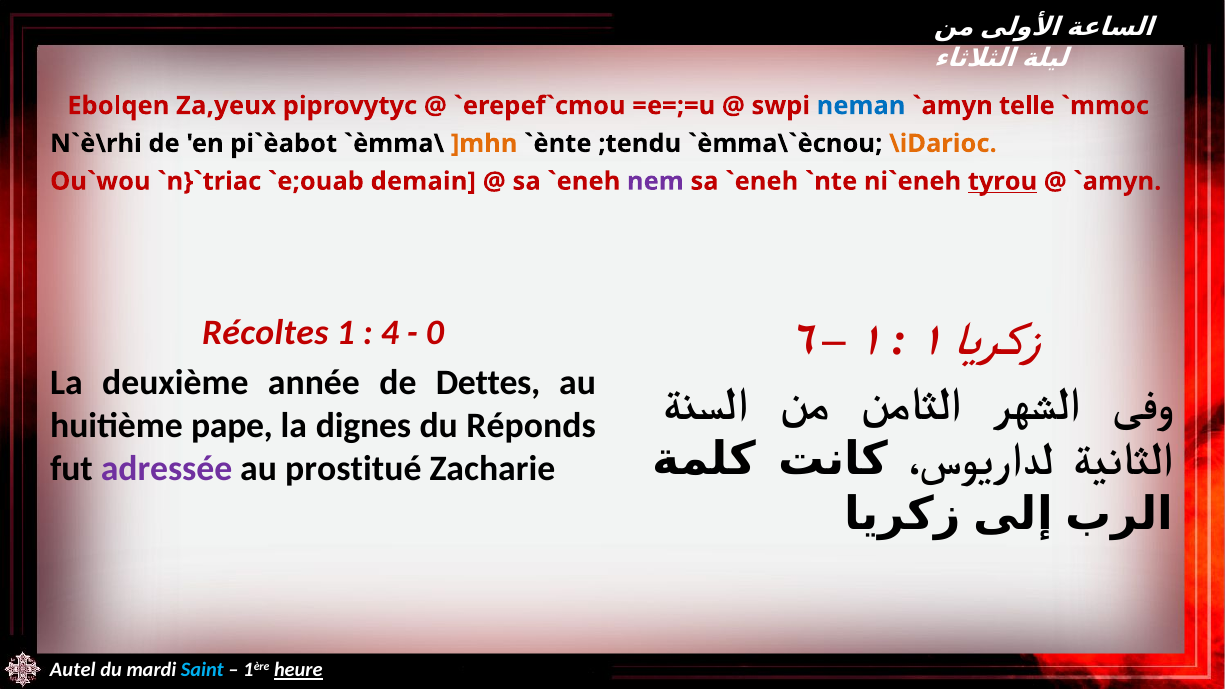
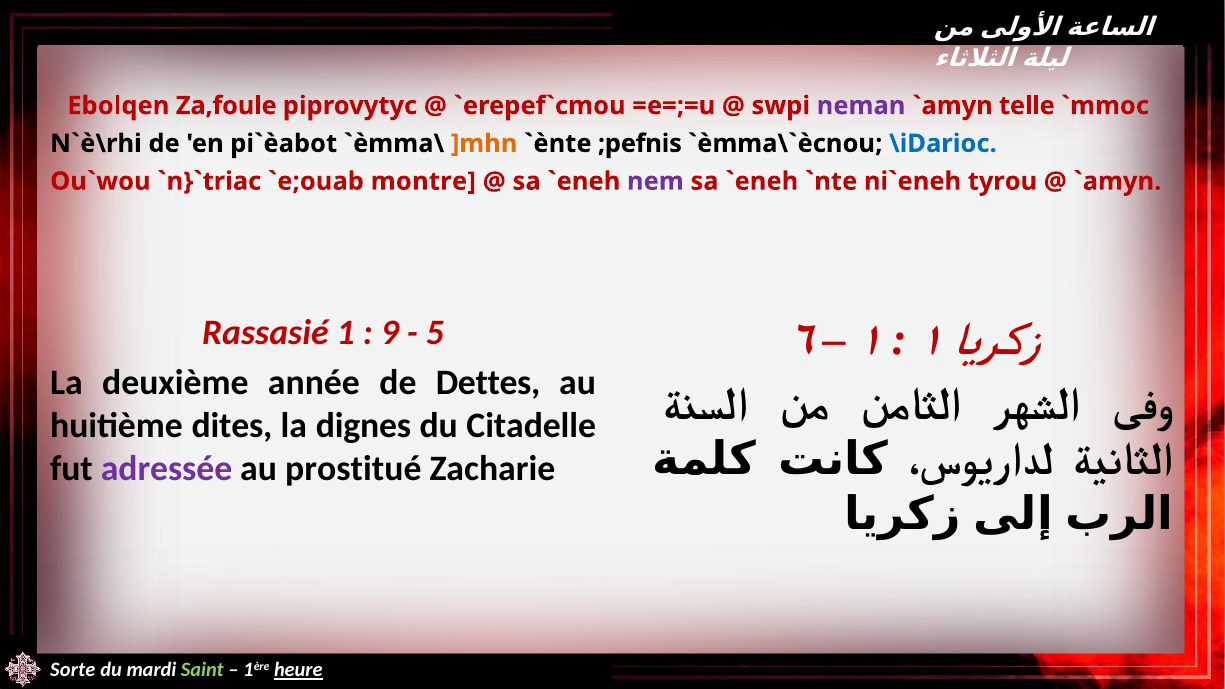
Za,yeux: Za,yeux -> Za,foule (226, 106)
neman colour: blue -> purple (861, 106)
;tendu: ;tendu -> ;pefnis (640, 144)
\iDarioc colour: orange -> blue (943, 144)
demain: demain -> montre (423, 181)
tyrou underline: present -> none (1003, 181)
Récoltes: Récoltes -> Rassasié (265, 333)
4: 4 -> 9 (390, 333)
0: 0 -> 5 (435, 333)
pape: pape -> dites (232, 426)
Réponds: Réponds -> Citadelle (531, 426)
Autel: Autel -> Sorte (73, 670)
Saint colour: light blue -> light green (202, 670)
